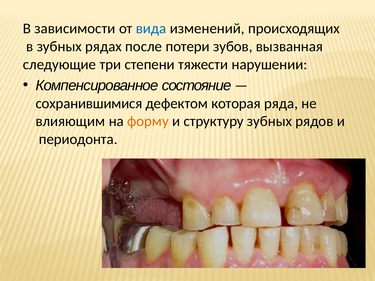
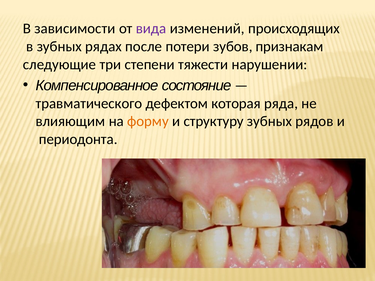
вида colour: blue -> purple (151, 29)
вызванная: вызванная -> признакам (289, 47)
сохранившимися: сохранившимися -> травматического (89, 103)
